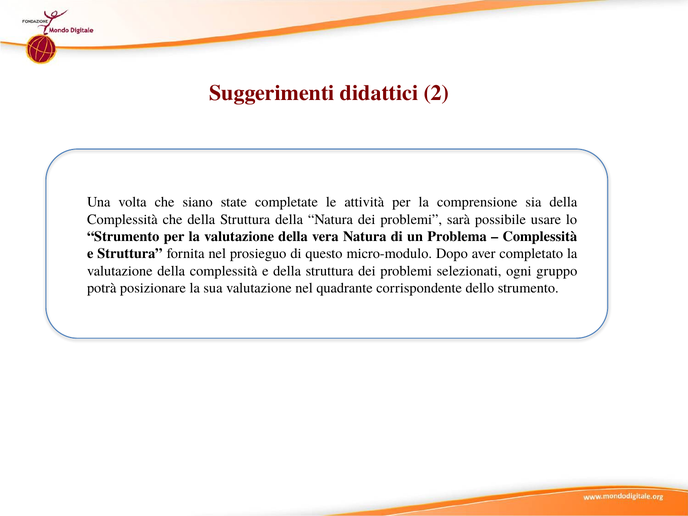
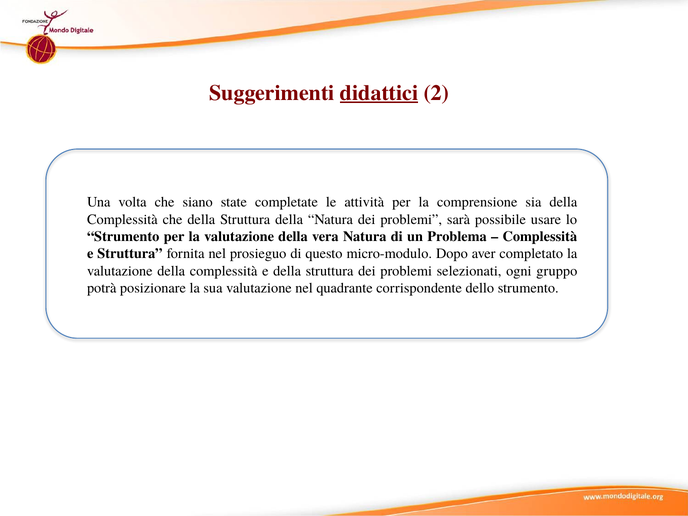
didattici underline: none -> present (379, 93)
